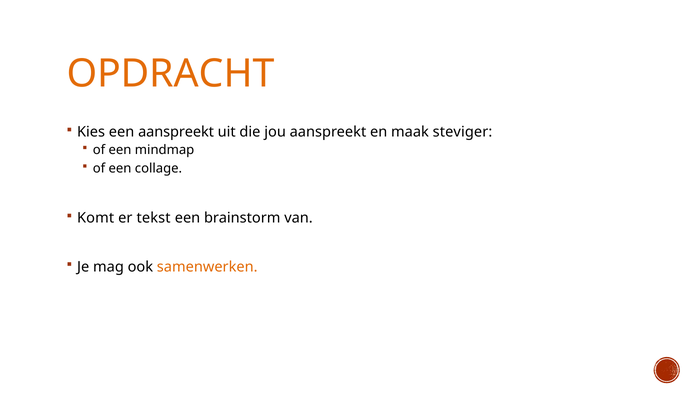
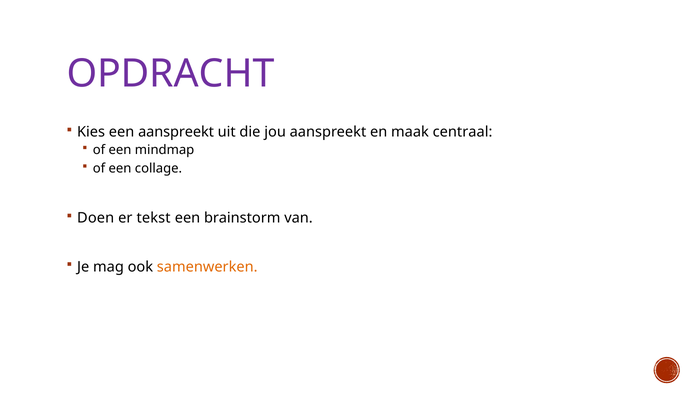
OPDRACHT colour: orange -> purple (170, 74)
steviger: steviger -> centraal (463, 132)
Komt: Komt -> Doen (96, 218)
